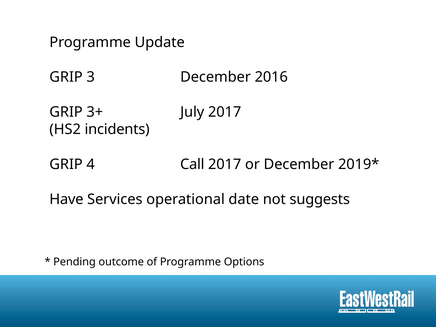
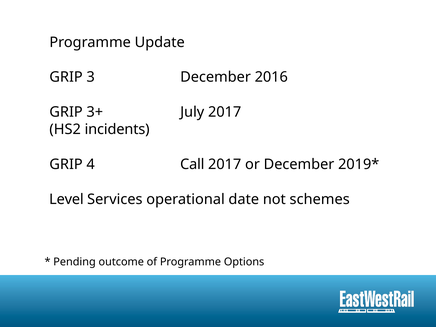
Have: Have -> Level (66, 199)
suggests: suggests -> schemes (320, 199)
